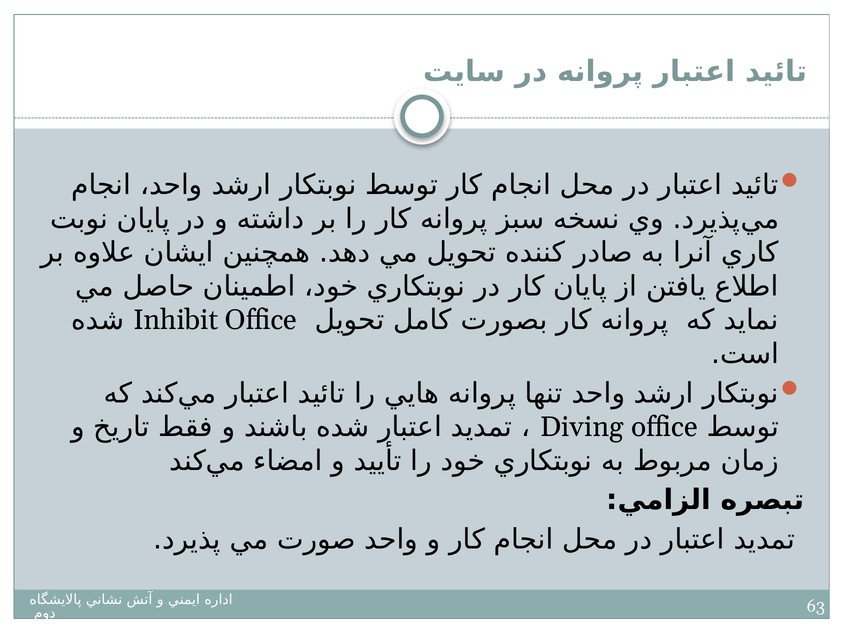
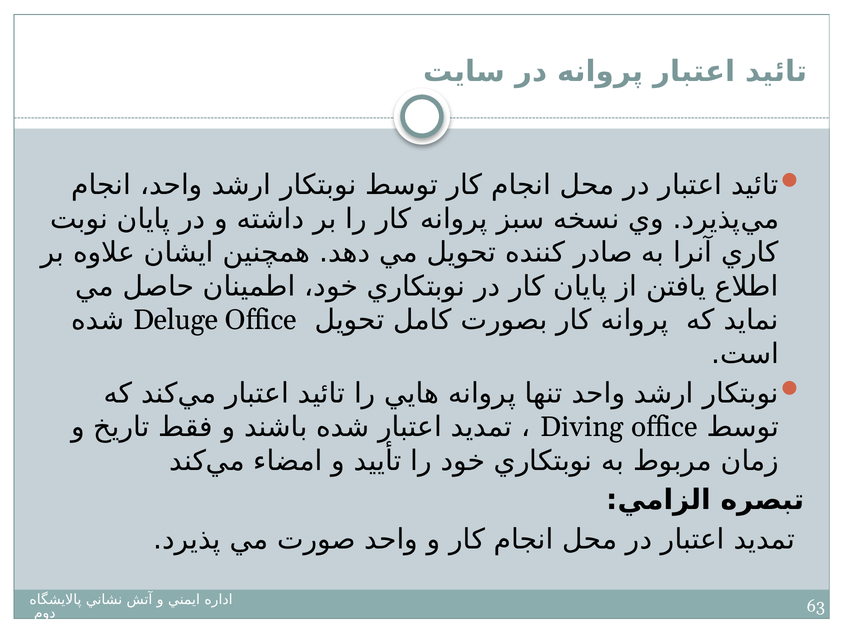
Inhibit: Inhibit -> Deluge (176, 320)
